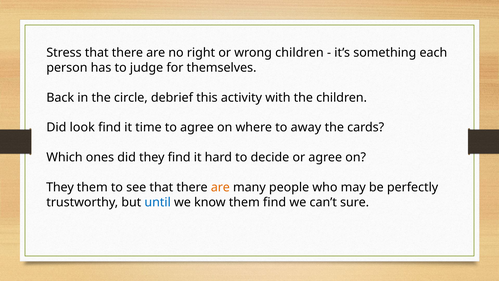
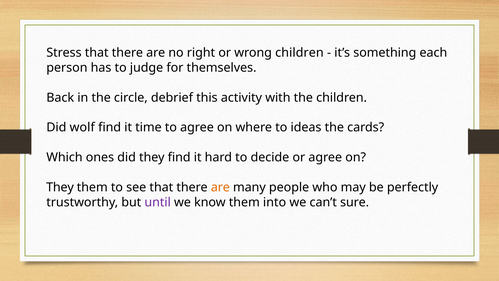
look: look -> wolf (82, 127)
away: away -> ideas (306, 127)
until colour: blue -> purple (158, 202)
them find: find -> into (275, 202)
